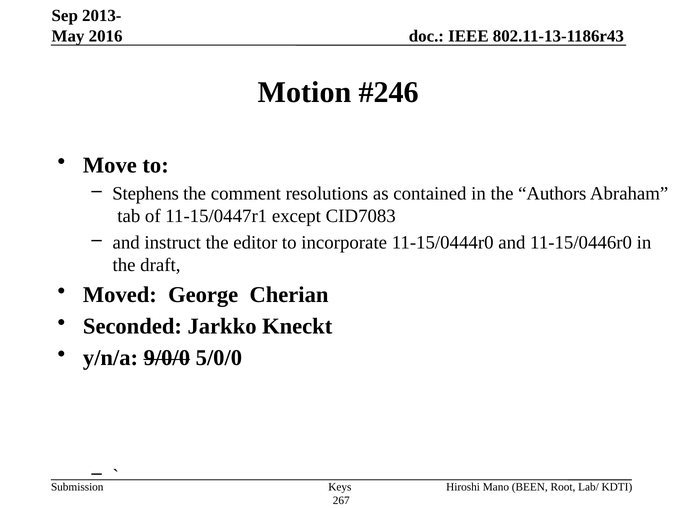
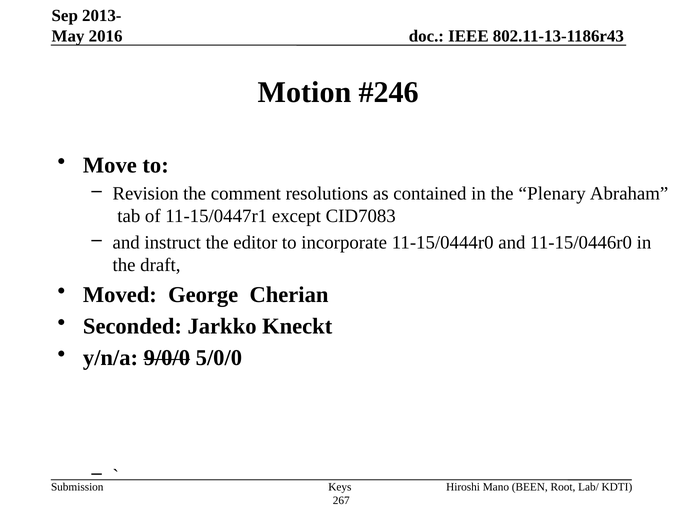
Stephens: Stephens -> Revision (146, 194)
Authors: Authors -> Plenary (552, 194)
